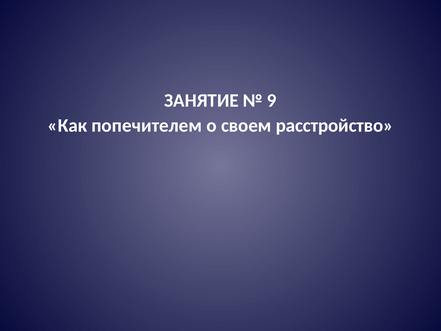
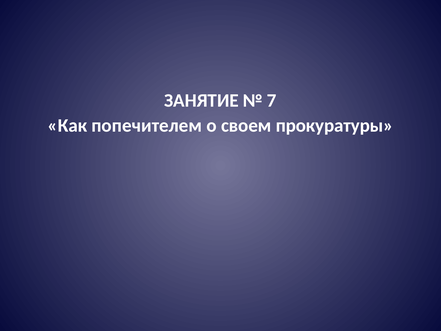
9: 9 -> 7 (272, 100)
расстройство: расстройство -> прокуратуры (335, 126)
